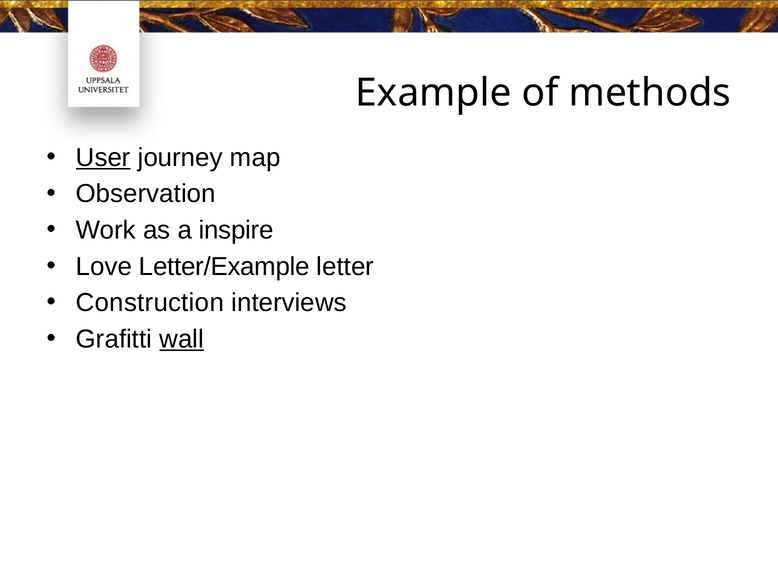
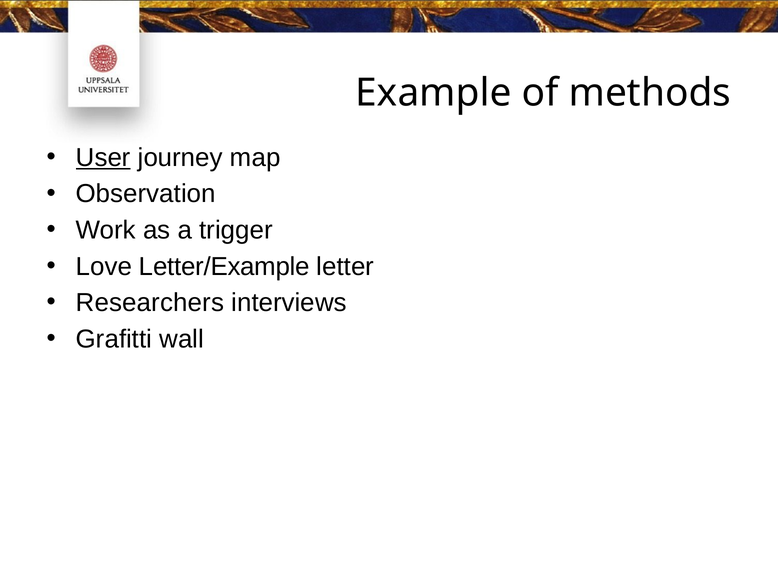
inspire: inspire -> trigger (236, 230)
Construction: Construction -> Researchers (150, 303)
wall underline: present -> none (182, 339)
